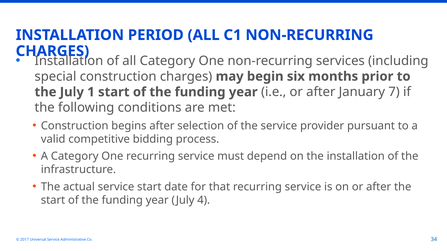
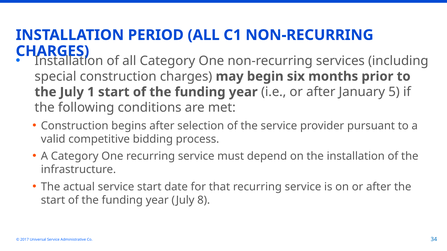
7: 7 -> 5 (394, 92)
4: 4 -> 8 (204, 200)
